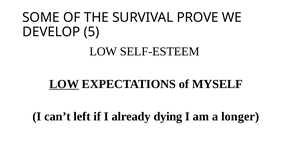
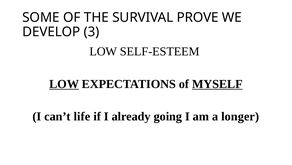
5: 5 -> 3 (92, 32)
MYSELF underline: none -> present (217, 84)
left: left -> life (82, 116)
dying: dying -> going (168, 116)
